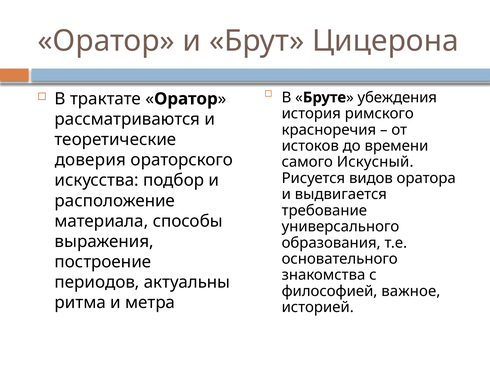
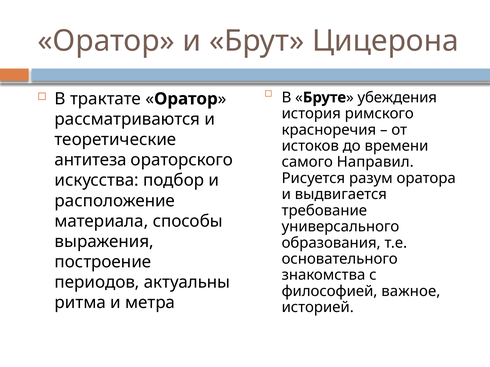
доверия: доверия -> антитеза (91, 160)
Искусный: Искусный -> Направил (375, 162)
видов: видов -> разум (371, 178)
